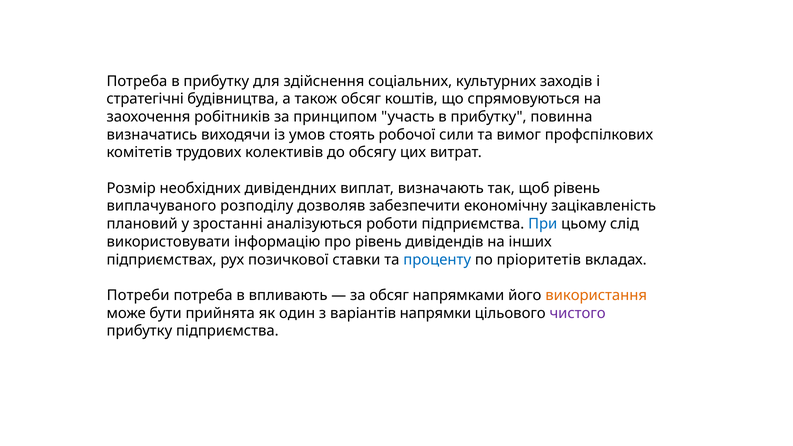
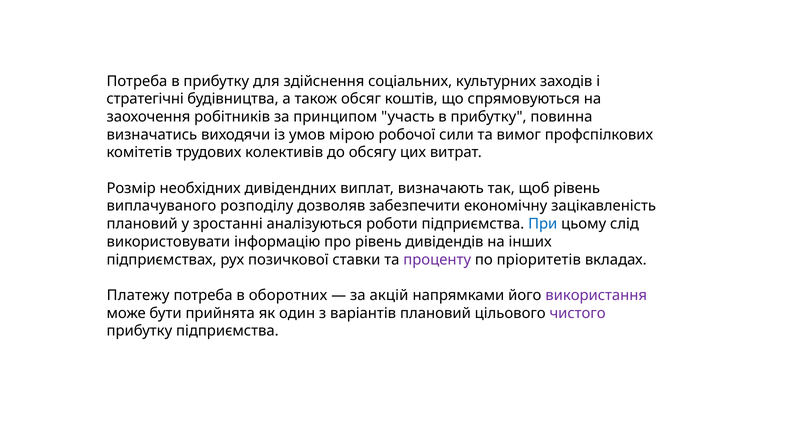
стоять: стоять -> мірою (352, 135)
проценту colour: blue -> purple (437, 260)
Потреби: Потреби -> Платежу (138, 295)
впливають: впливають -> оборотних (288, 295)
за обсяг: обсяг -> акцій (389, 295)
використання colour: orange -> purple (596, 295)
варіантів напрямки: напрямки -> плановий (435, 313)
